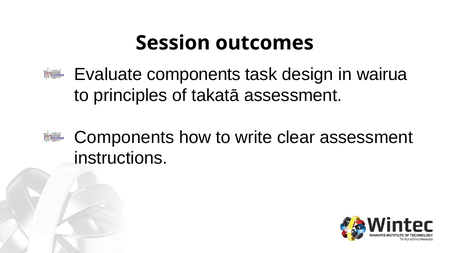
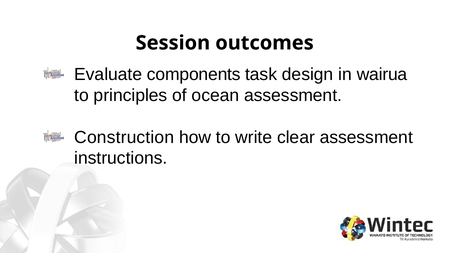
takatā: takatā -> ocean (215, 95)
Components: Components -> Construction (124, 137)
